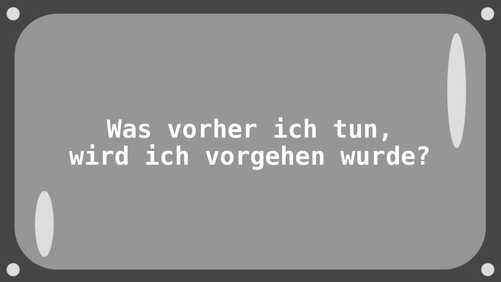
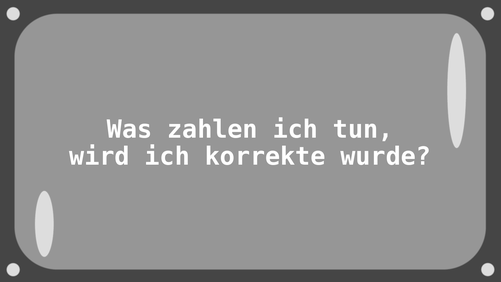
vorher: vorher -> zahlen (212, 130)
vorgehen: vorgehen -> korrekte (265, 157)
